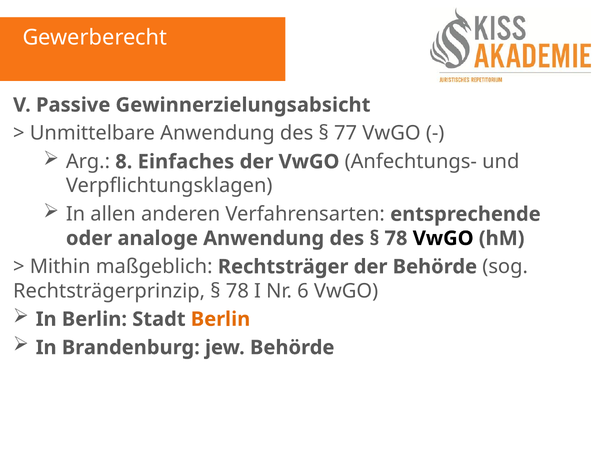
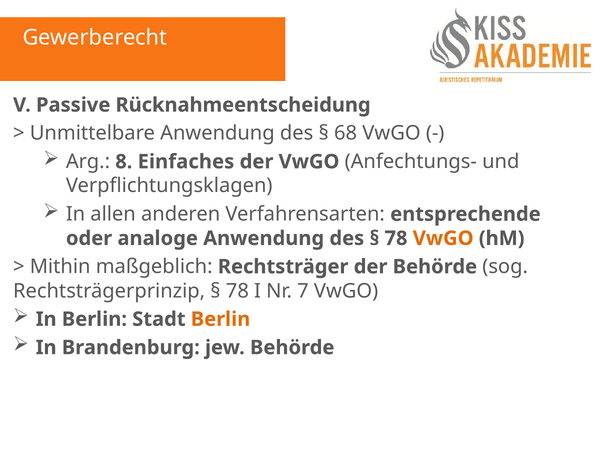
Gewinnerzielungsabsicht: Gewinnerzielungsabsicht -> Rücknahmeentscheidung (243, 105)
77: 77 -> 68 (346, 133)
VwGO colour: black -> orange (443, 238)
6: 6 -> 7 (303, 291)
